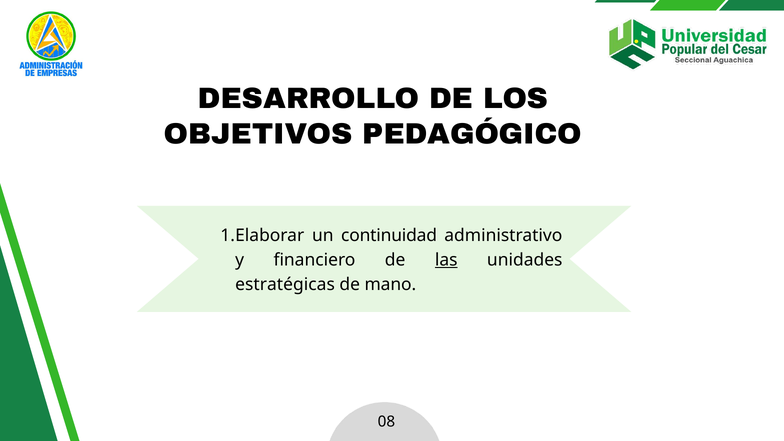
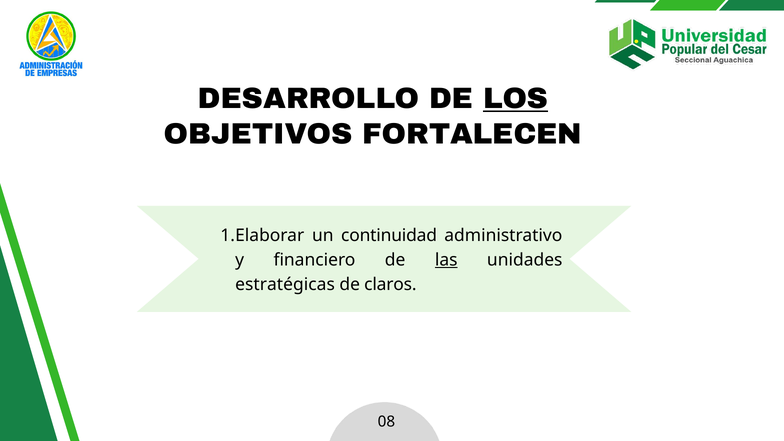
LOS underline: none -> present (516, 99)
PEDAGÓGICO: PEDAGÓGICO -> FORTALECEN (472, 134)
mano: mano -> claros (390, 285)
